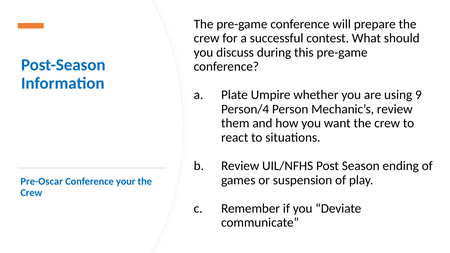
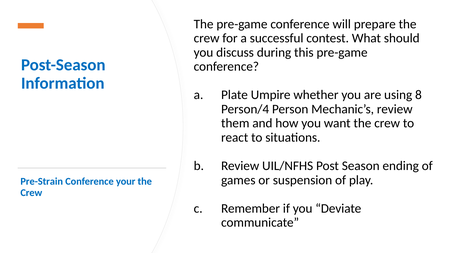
9: 9 -> 8 (418, 95)
Pre-Oscar: Pre-Oscar -> Pre-Strain (42, 182)
